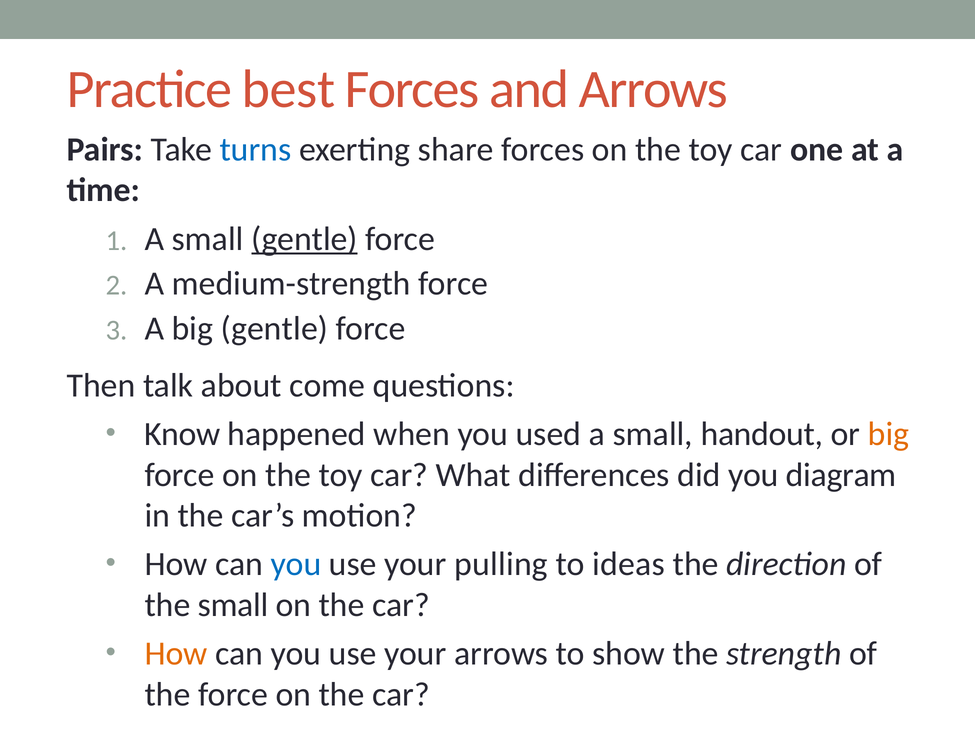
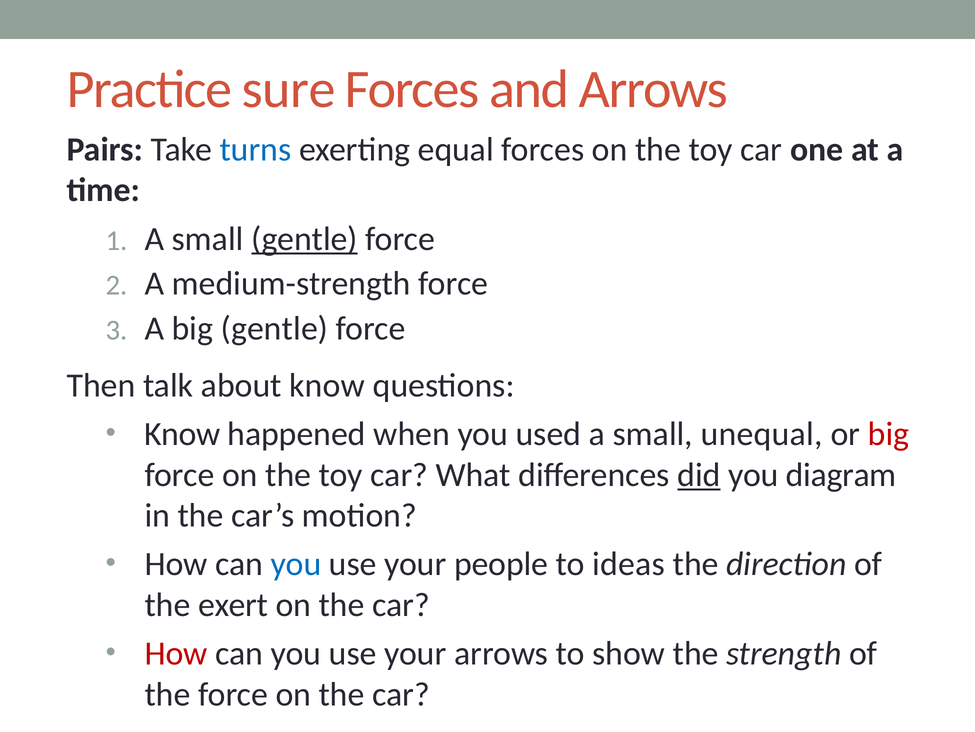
best: best -> sure (289, 89)
share: share -> equal (456, 149)
about come: come -> know (327, 385)
handout: handout -> unequal (762, 434)
big colour: orange -> red (889, 434)
did underline: none -> present (699, 474)
pulling: pulling -> people (501, 564)
the small: small -> exert (233, 604)
How colour: orange -> red (176, 653)
